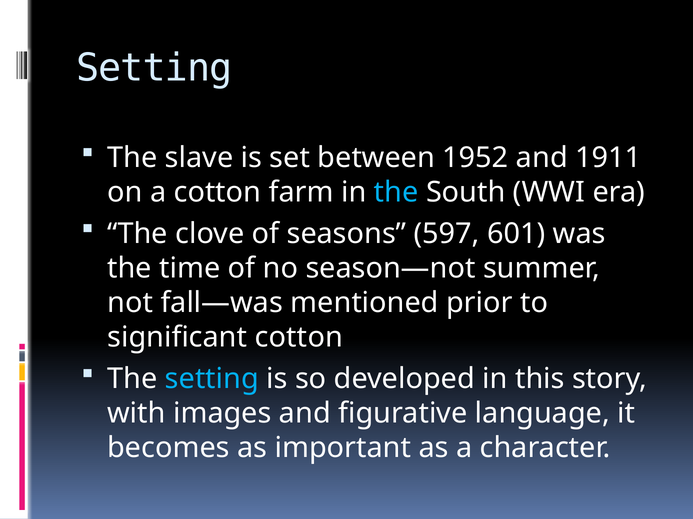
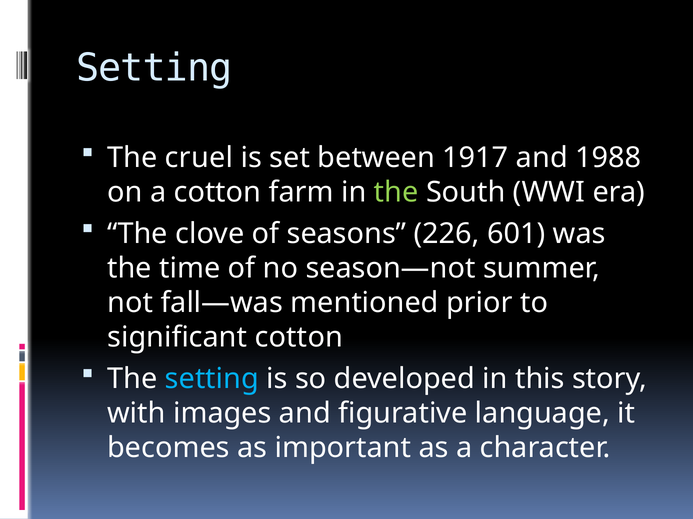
slave: slave -> cruel (199, 158)
1952: 1952 -> 1917 (475, 158)
1911: 1911 -> 1988 (608, 158)
the colour: light blue -> light green (396, 193)
597: 597 -> 226 (447, 234)
